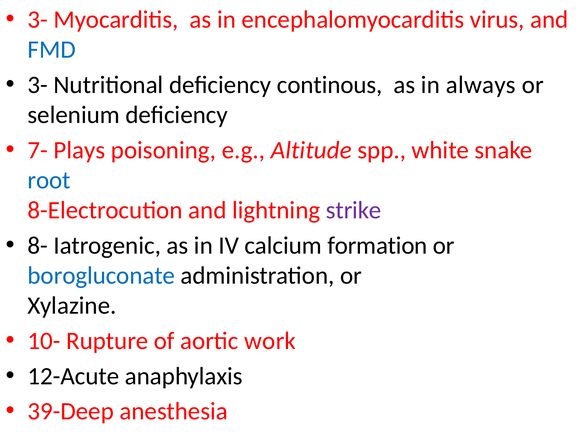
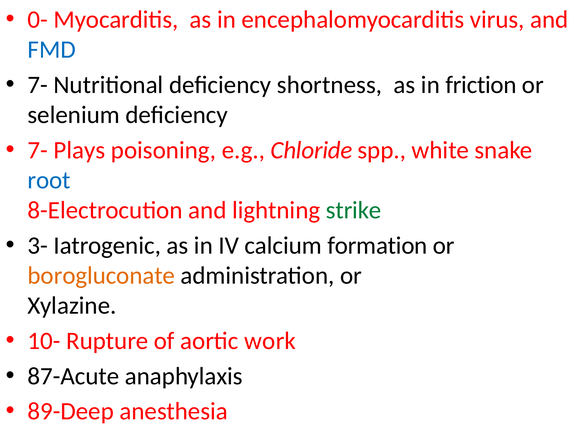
3-: 3- -> 0- (38, 20)
3-: 3- -> 7- (38, 85)
continous: continous -> shortness (330, 85)
always: always -> friction (481, 85)
Altitude: Altitude -> Chloride (311, 150)
strike colour: purple -> green (354, 210)
8-: 8- -> 3- (38, 245)
borogluconate colour: blue -> orange (101, 275)
12-Acute: 12-Acute -> 87-Acute (73, 376)
39-Deep: 39-Deep -> 89-Deep (71, 411)
